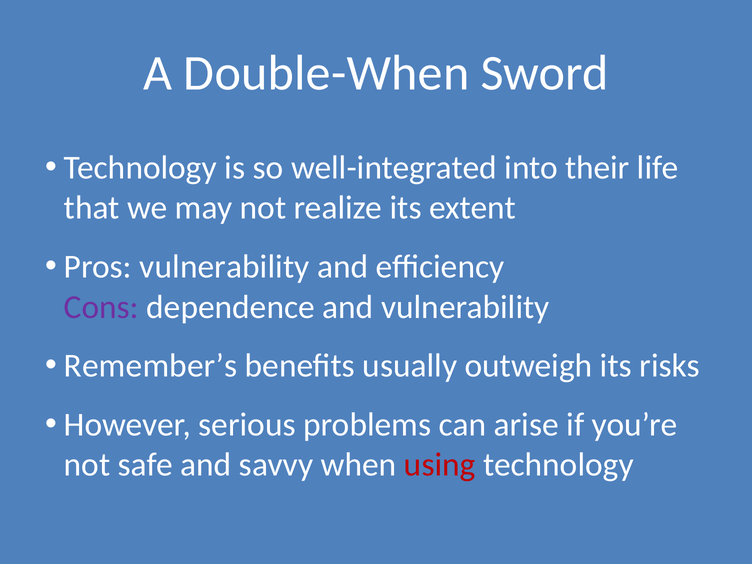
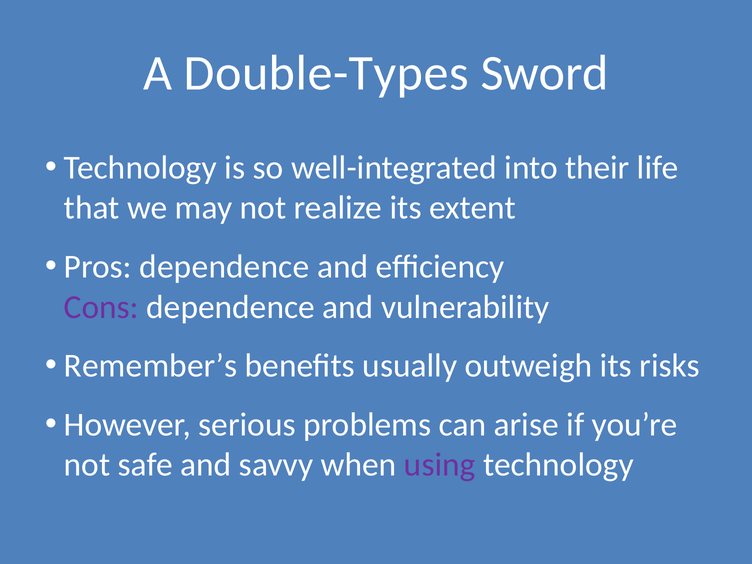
Double-When: Double-When -> Double-Types (326, 73)
Pros vulnerability: vulnerability -> dependence (224, 267)
using colour: red -> purple (440, 465)
